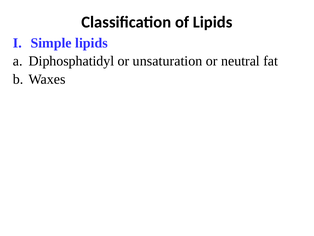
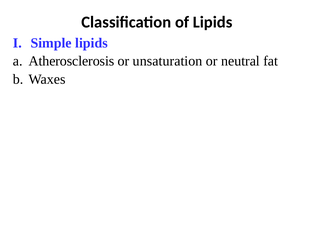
Diphosphatidyl: Diphosphatidyl -> Atherosclerosis (71, 61)
